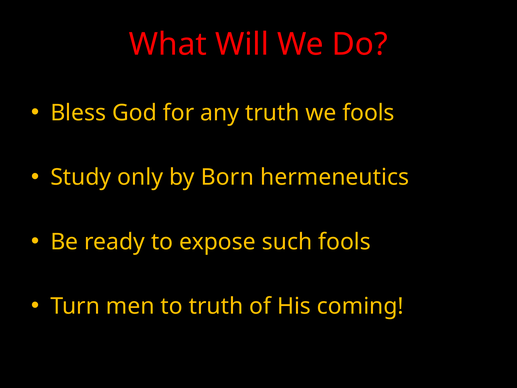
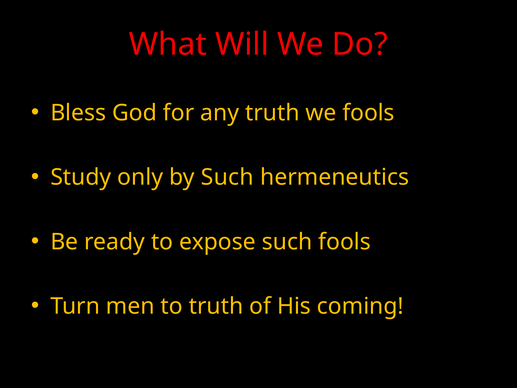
by Born: Born -> Such (227, 177)
